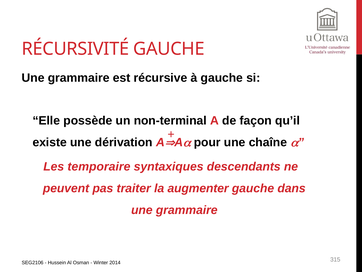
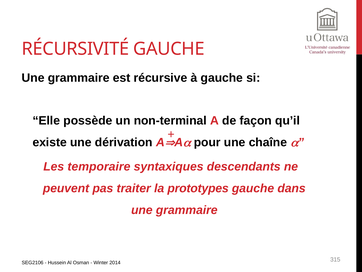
augmenter: augmenter -> prototypes (198, 188)
